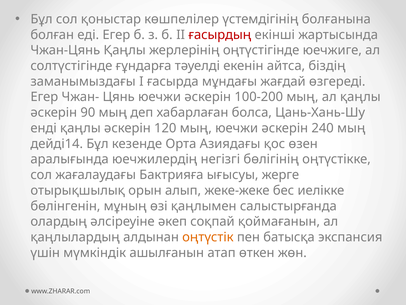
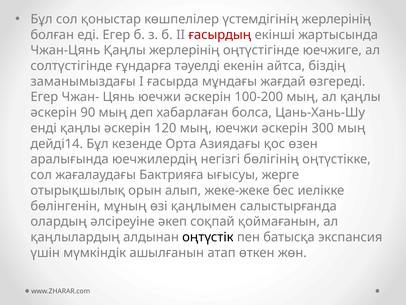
үстемдігінің болғанына: болғанына -> жерлерінің (336, 19)
240: 240 -> 300 (323, 128)
оңтүстік colour: orange -> black (208, 237)
